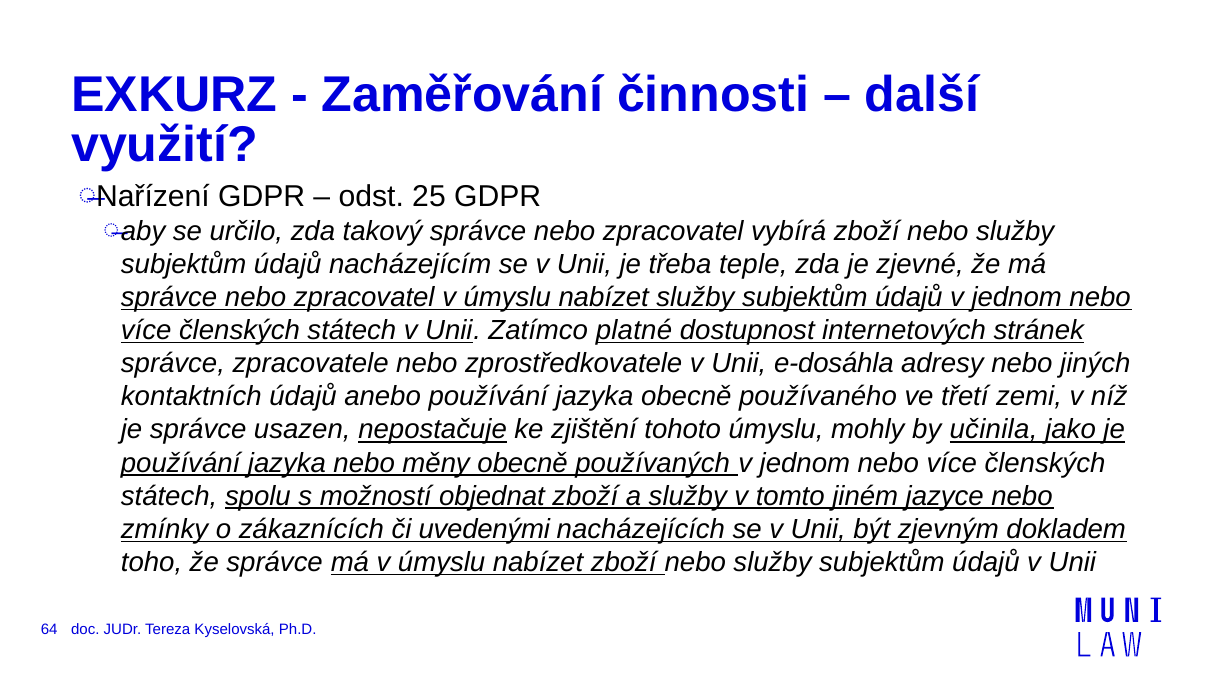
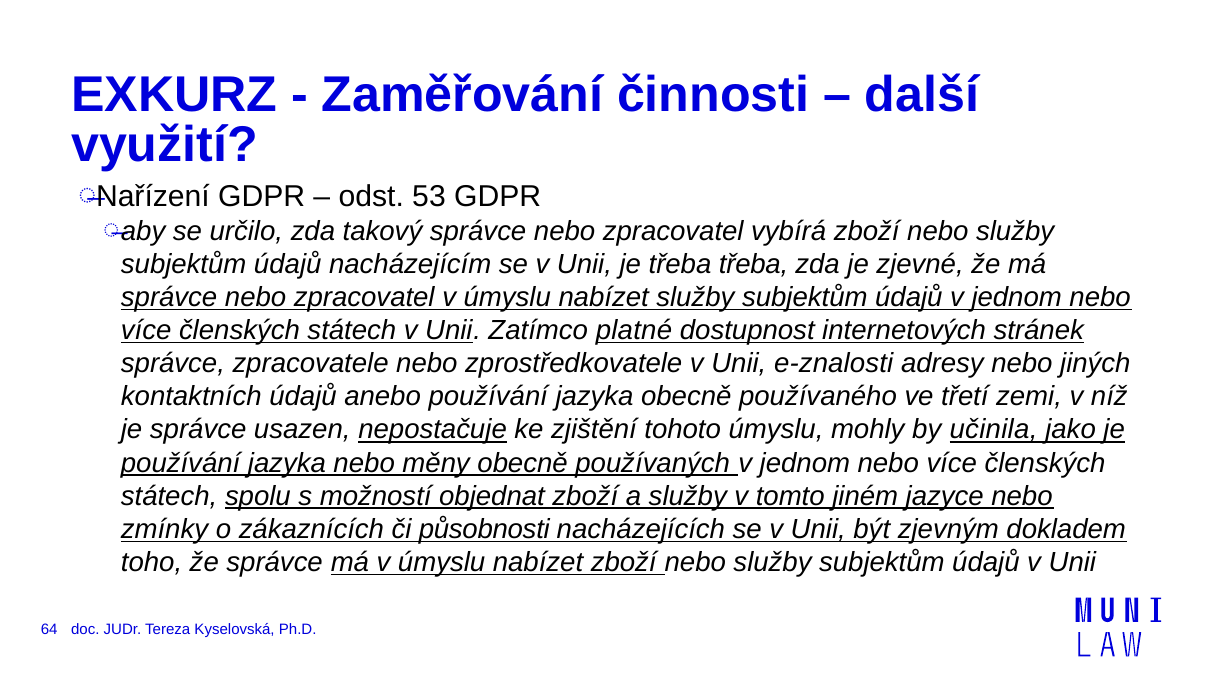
25: 25 -> 53 (429, 196)
třeba teple: teple -> třeba (754, 264)
e-dosáhla: e-dosáhla -> e-znalosti (834, 363)
uvedenými: uvedenými -> působnosti (484, 529)
